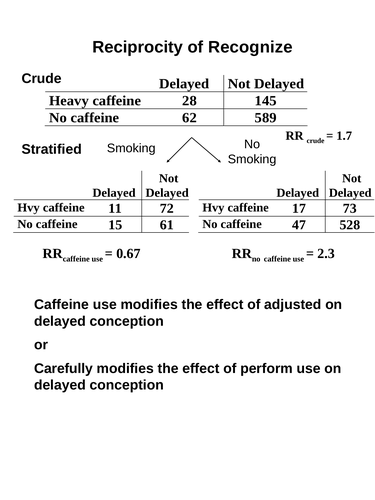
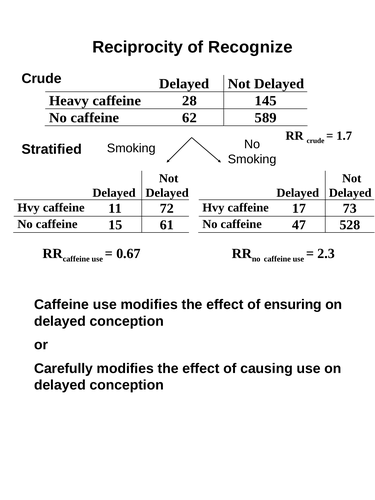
adjusted: adjusted -> ensuring (293, 305)
perform: perform -> causing (267, 368)
